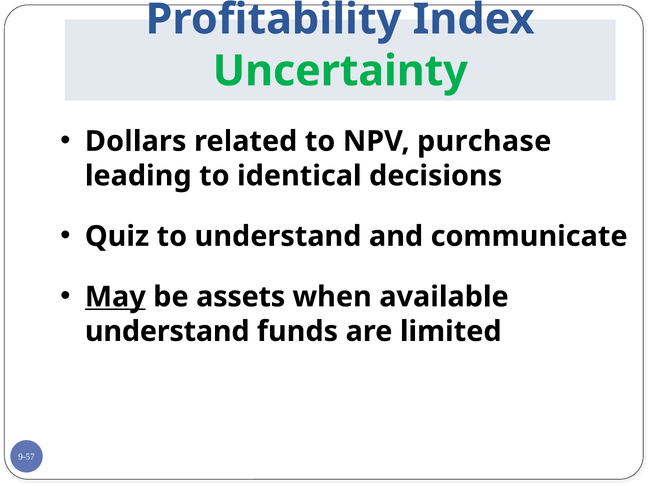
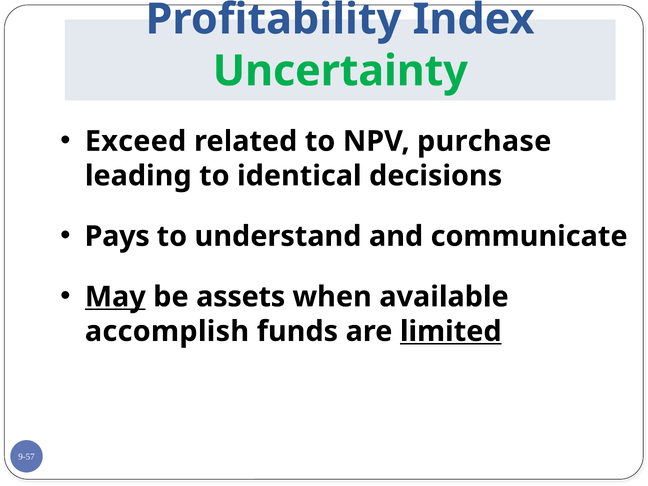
Dollars: Dollars -> Exceed (136, 141)
Quiz: Quiz -> Pays (117, 236)
understand: understand -> accomplish (167, 331)
limited underline: none -> present (451, 331)
